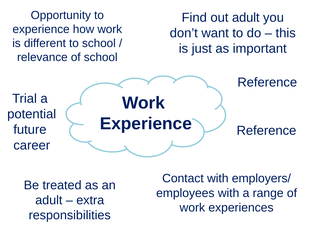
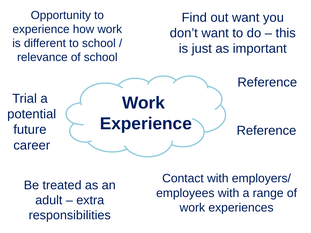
out adult: adult -> want (246, 18)
